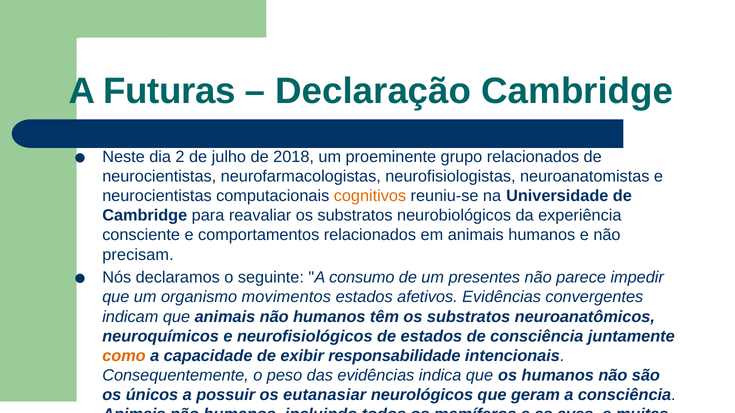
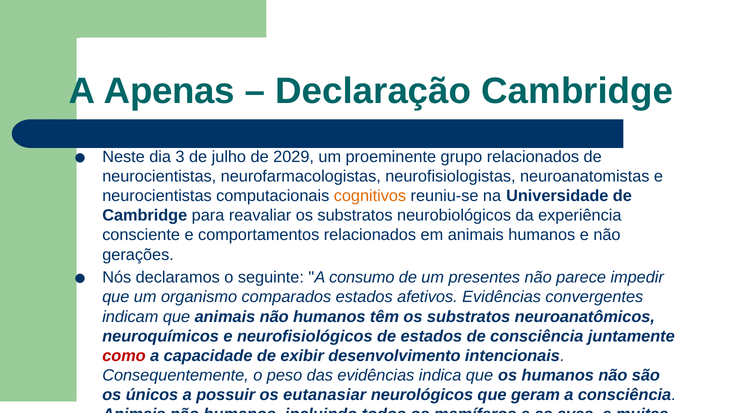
Futuras: Futuras -> Apenas (169, 91)
2: 2 -> 3 (180, 157)
2018: 2018 -> 2029 (294, 157)
precisam: precisam -> gerações (138, 255)
movimentos: movimentos -> comparados (286, 297)
como colour: orange -> red (124, 356)
responsabilidade: responsabilidade -> desenvolvimento (394, 356)
